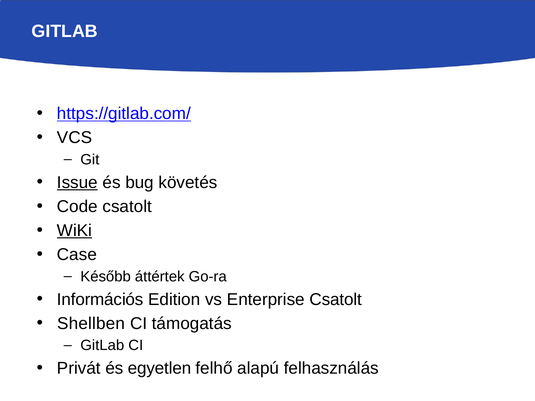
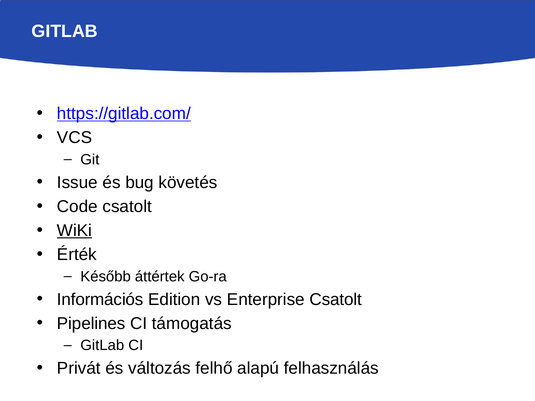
Issue underline: present -> none (77, 183)
Case: Case -> Érték (77, 255)
Shellben: Shellben -> Pipelines (91, 324)
egyetlen: egyetlen -> változás (159, 369)
